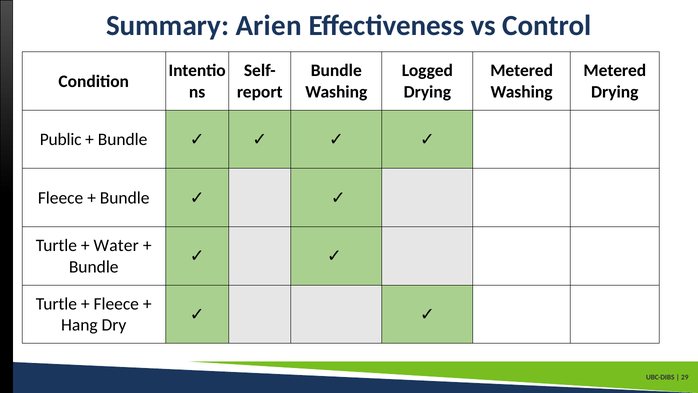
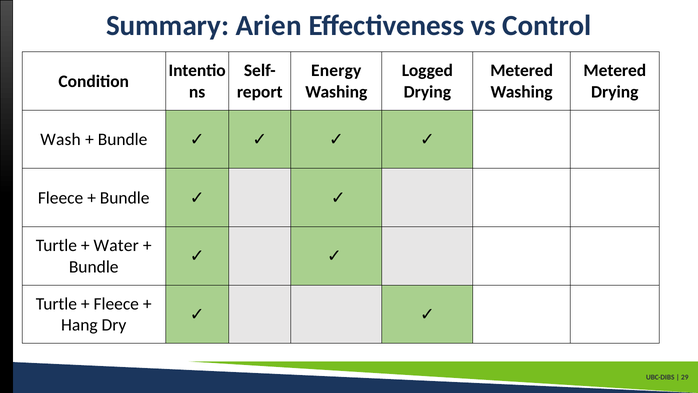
Bundle: Bundle -> Energy (336, 71)
Public: Public -> Wash (61, 140)
